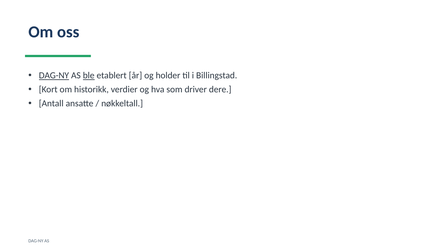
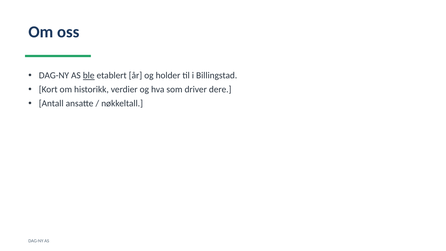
DAG-NY underline: present -> none (54, 76)
